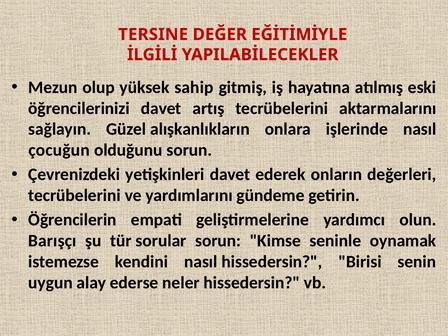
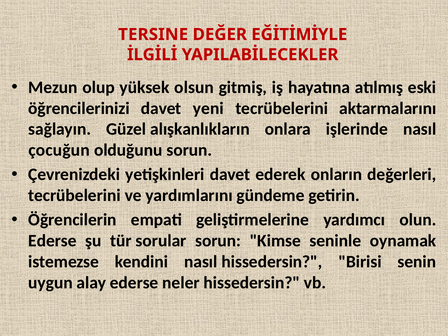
sahip: sahip -> olsun (194, 87)
artış: artış -> yeni (208, 108)
Barışçı: Barışçı -> Ederse (52, 241)
